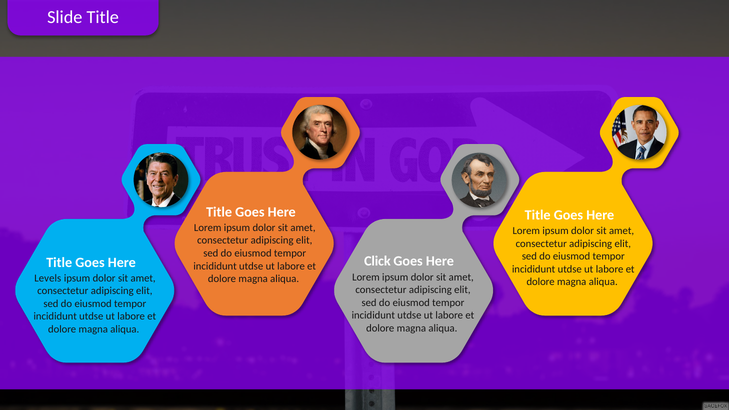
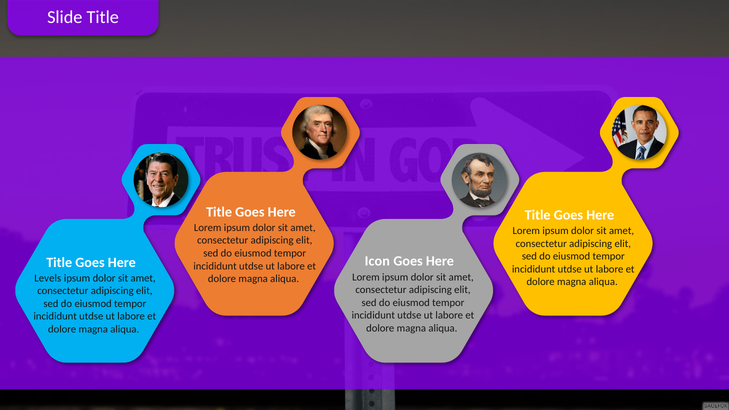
Click: Click -> Icon (377, 261)
